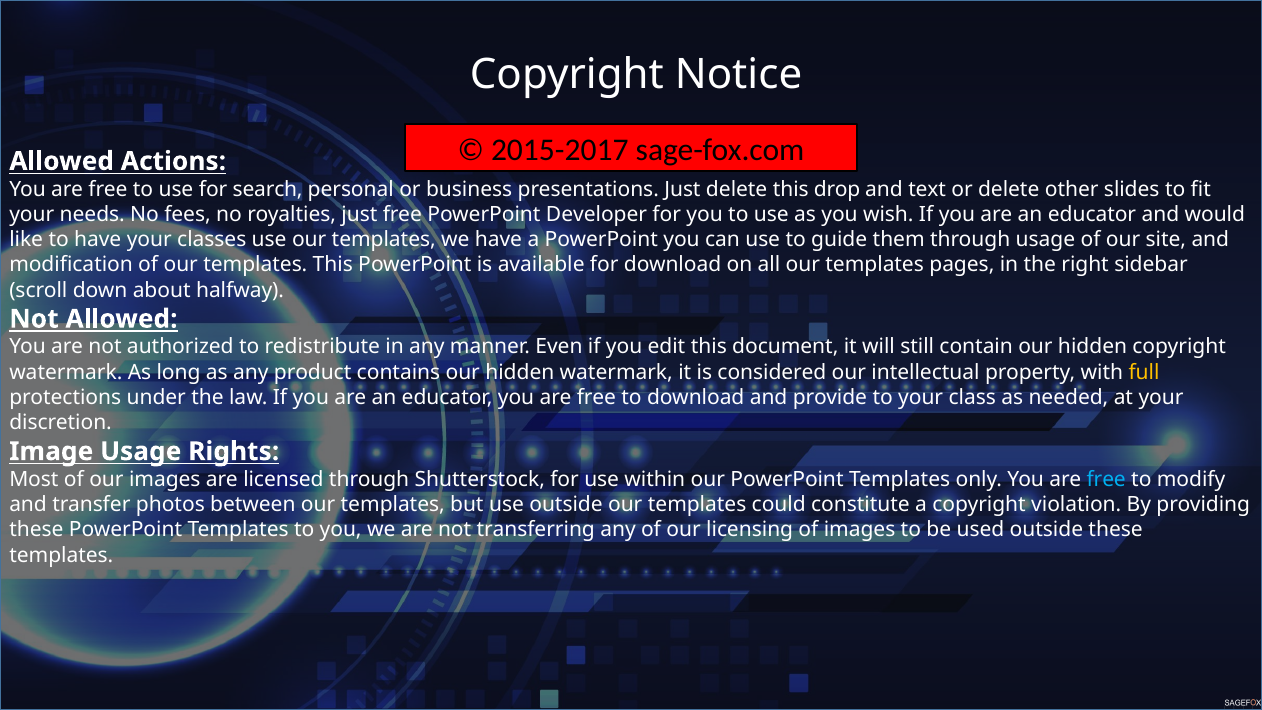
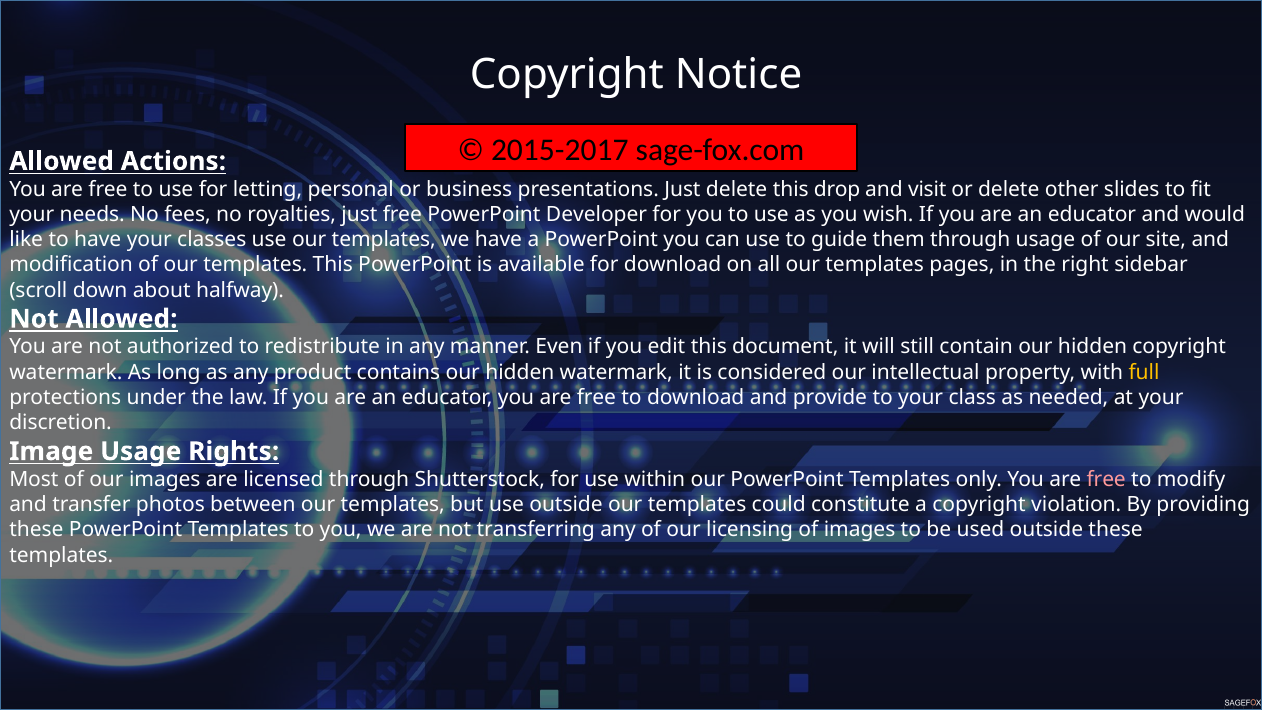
search: search -> letting (268, 189)
text: text -> visit (927, 189)
free colour: light blue -> pink (1106, 479)
